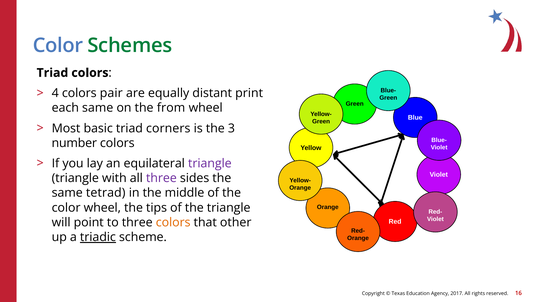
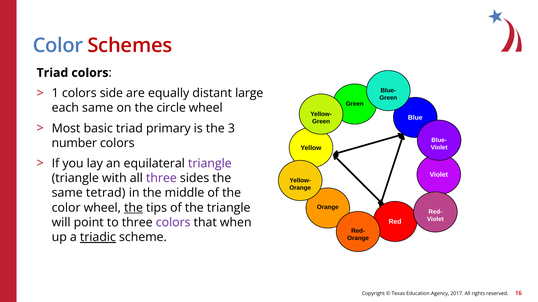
Schemes colour: green -> red (130, 46)
4: 4 -> 1 (55, 93)
pair: pair -> side (111, 93)
print: print -> large (249, 93)
from: from -> circle (171, 108)
corners: corners -> primary (168, 129)
the underline: none -> present (134, 208)
colors colour: orange -> purple (173, 223)
other: other -> when (236, 223)
